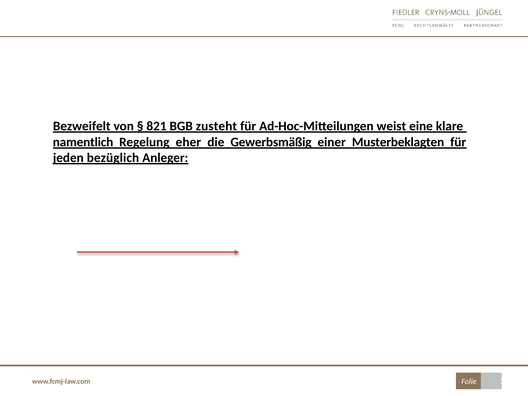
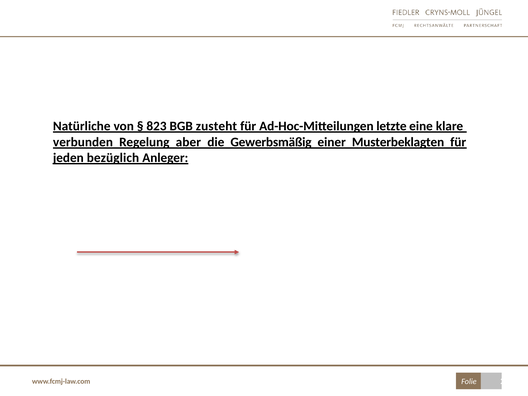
Bezweifelt: Bezweifelt -> Natürliche (82, 126)
821: 821 -> 823 (156, 126)
weist: weist -> letzte (391, 126)
namentlich: namentlich -> verbunden (83, 142)
eher: eher -> aber (188, 142)
